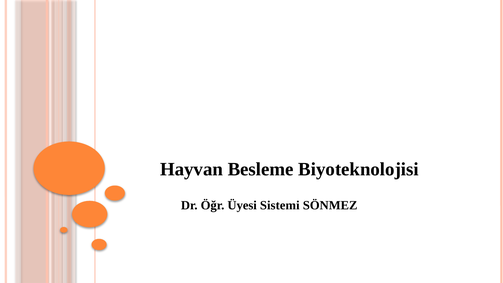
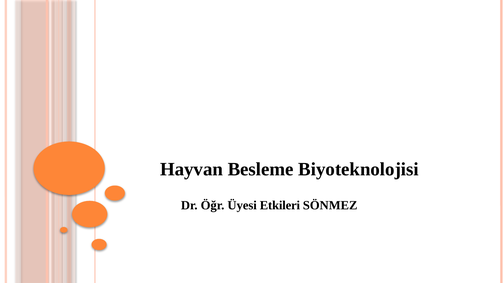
Sistemi: Sistemi -> Etkileri (280, 205)
